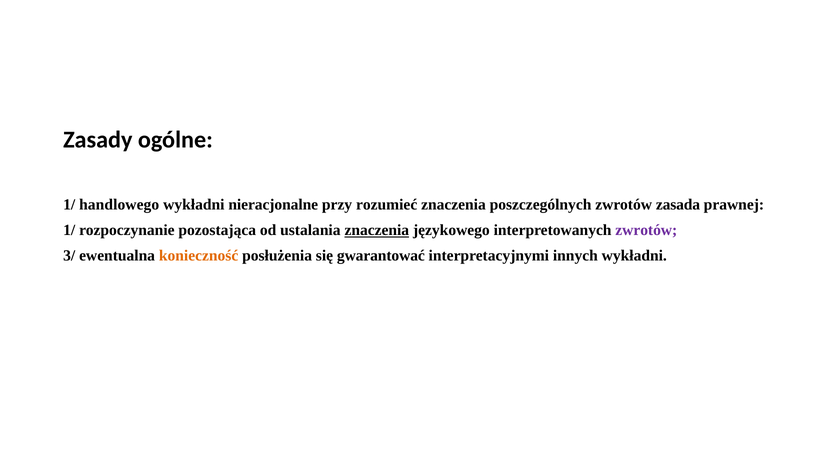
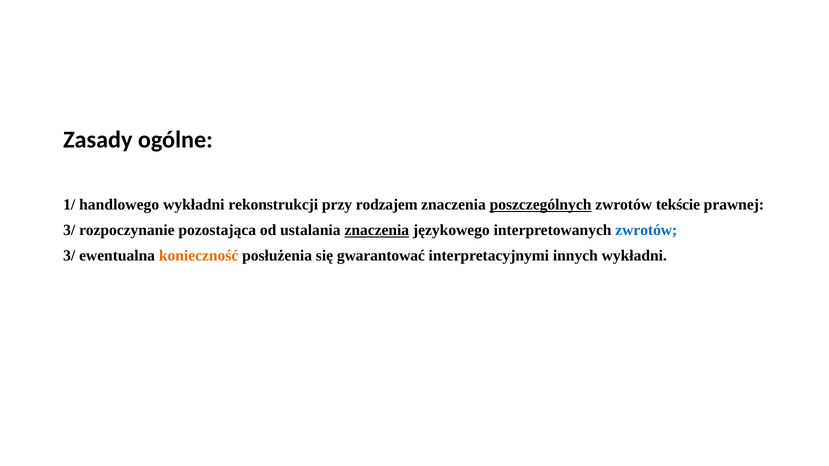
nieracjonalne: nieracjonalne -> rekonstrukcji (273, 205)
rozumieć: rozumieć -> rodzajem (387, 205)
poszczególnych underline: none -> present (541, 205)
zasada: zasada -> tekście (678, 205)
1/: 1/ -> 3/ (69, 230)
zwrotów colour: purple -> blue (646, 230)
